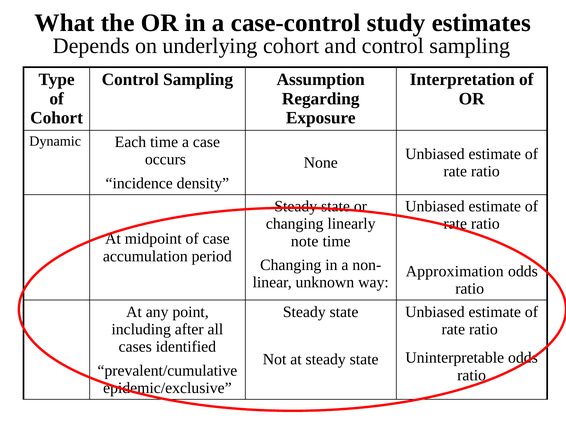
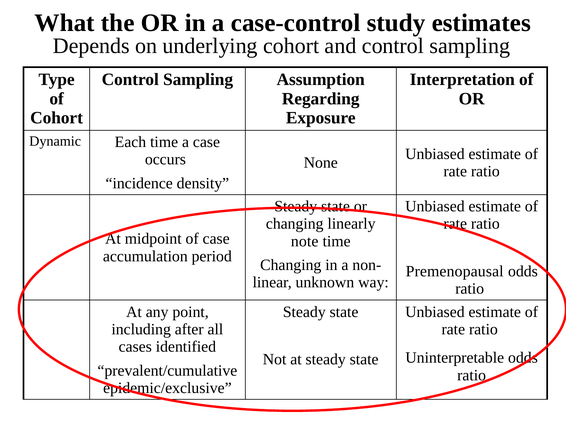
Approximation: Approximation -> Premenopausal (455, 271)
